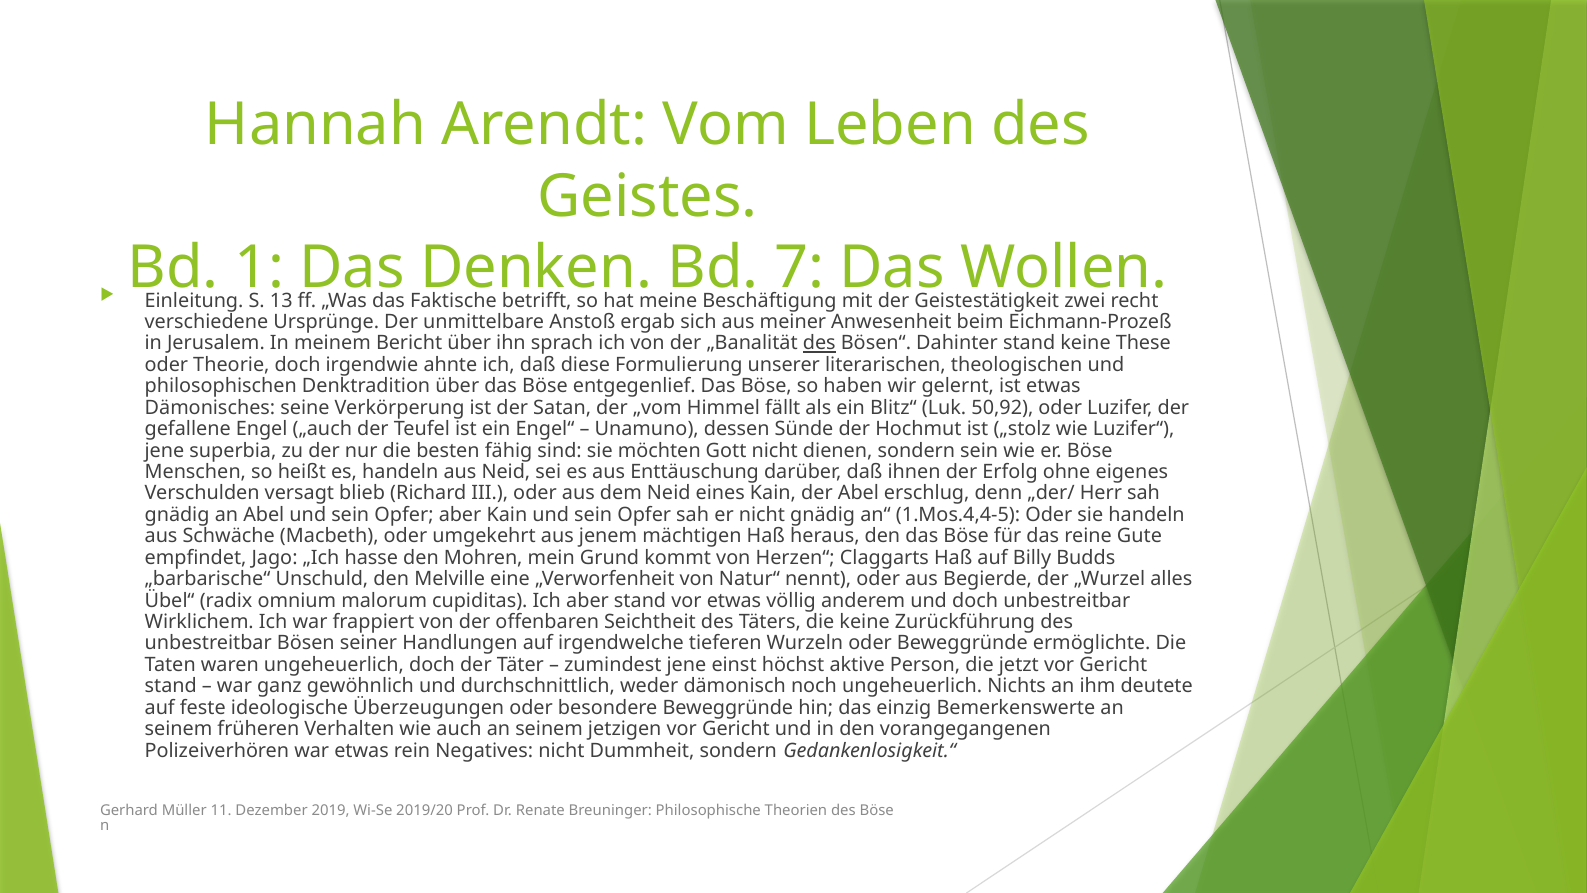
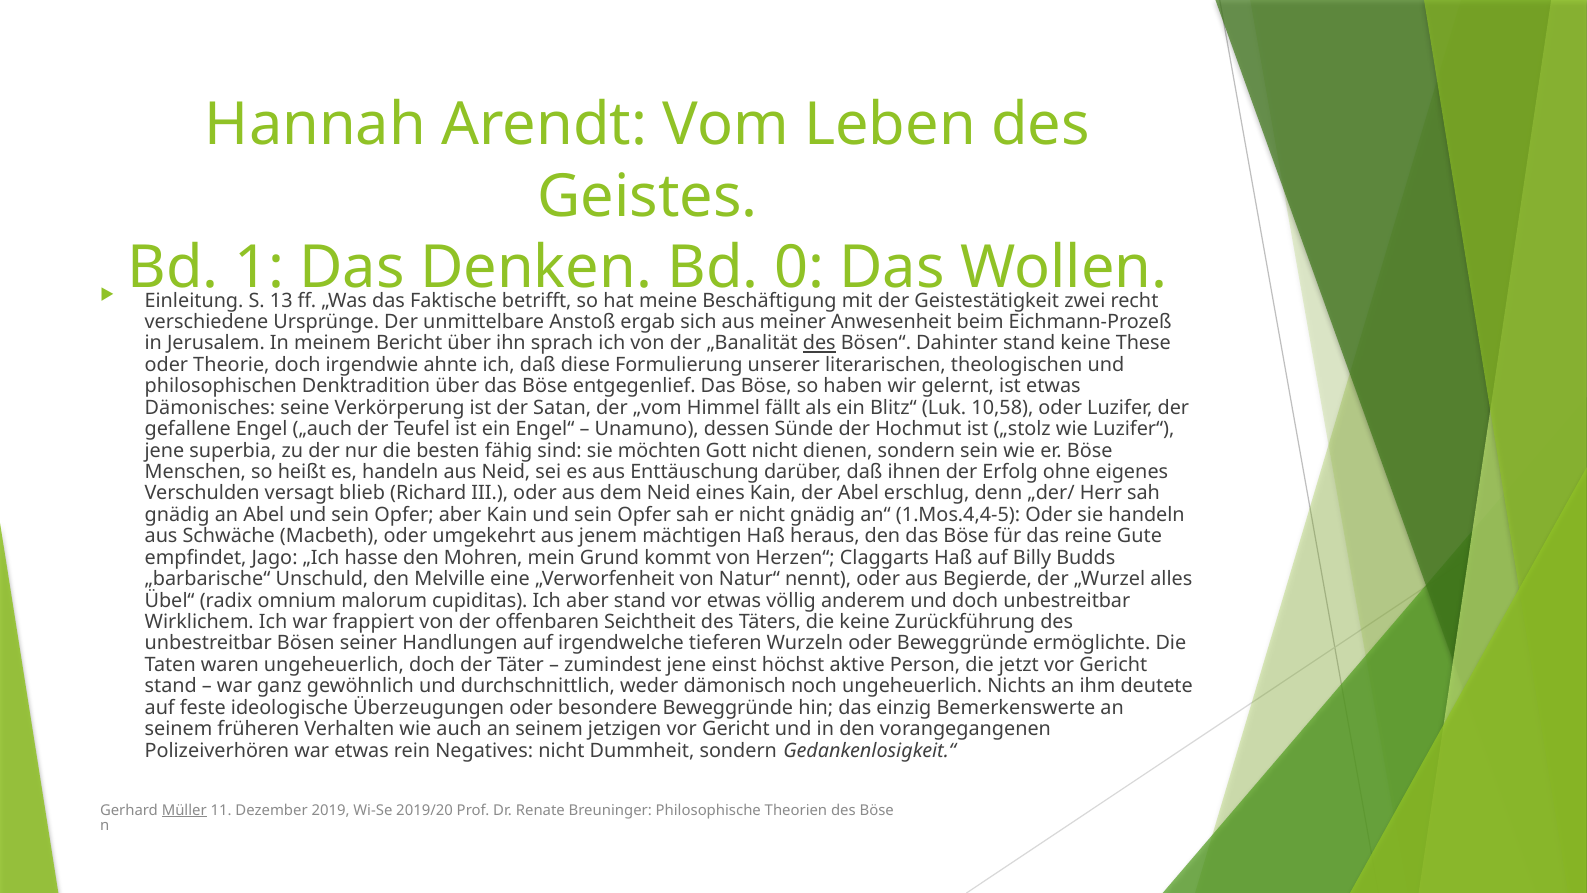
7: 7 -> 0 (799, 268)
50,92: 50,92 -> 10,58 (1002, 408)
Müller underline: none -> present (184, 810)
